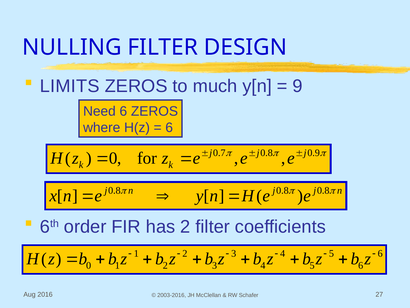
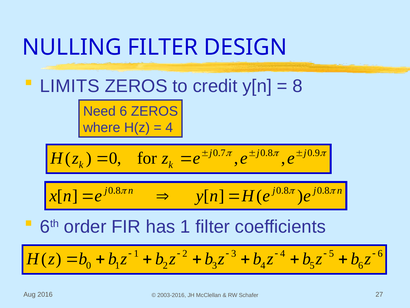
much: much -> credit (215, 86)
9: 9 -> 8 (298, 86)
6: 6 -> 4 (169, 127)
has 2: 2 -> 1 (185, 226)
